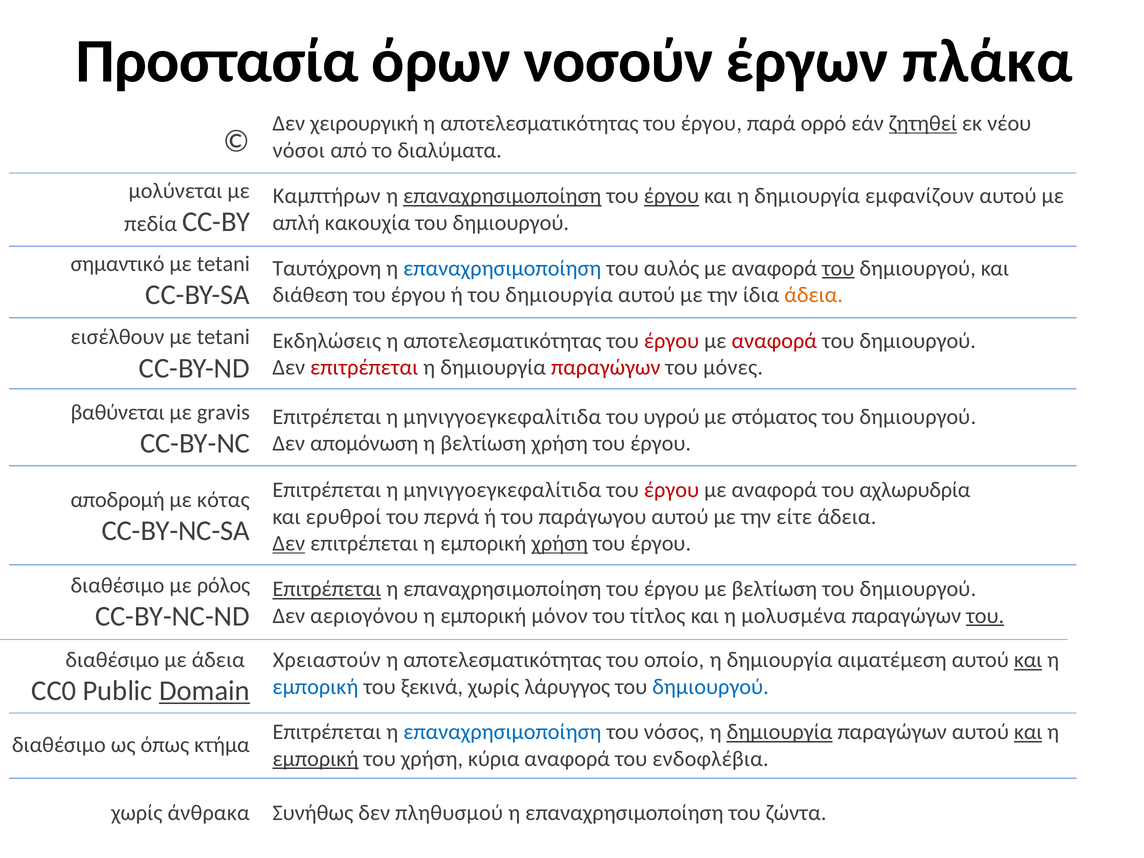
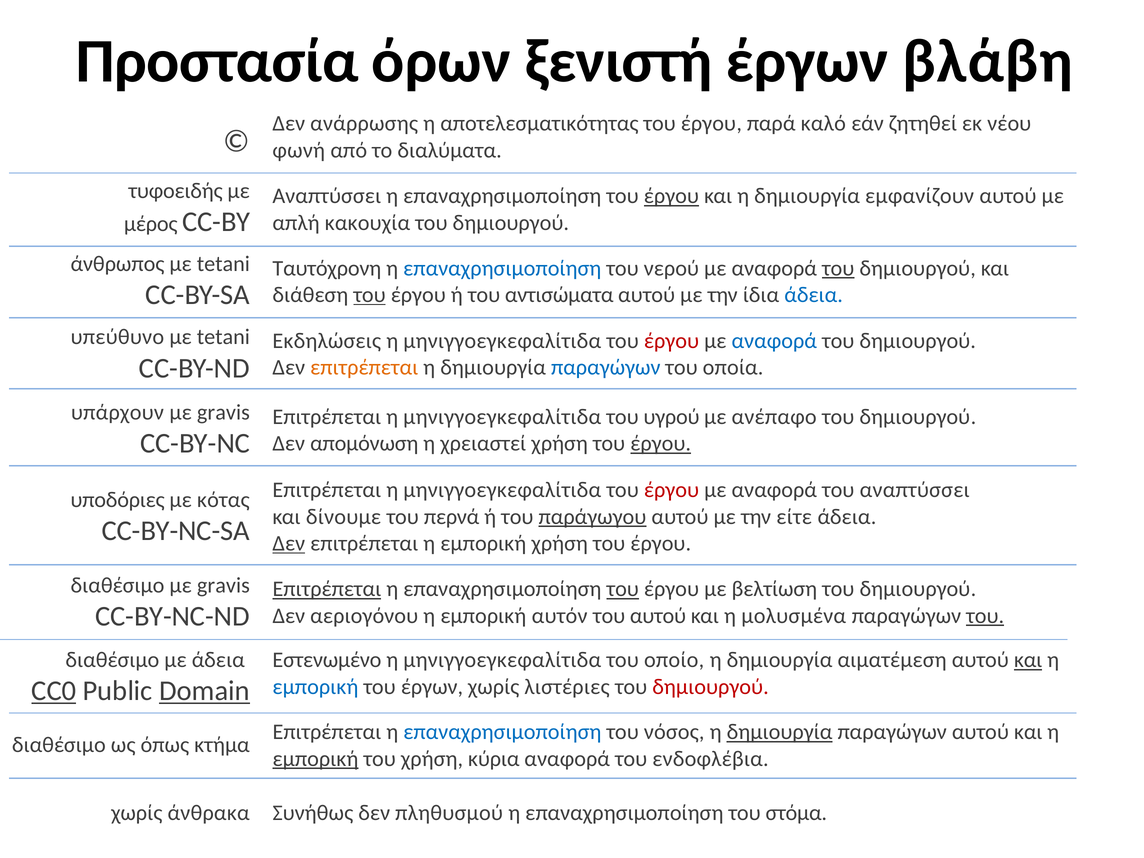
νοσούν: νοσούν -> ξενιστή (619, 61)
πλάκα: πλάκα -> βλάβη (988, 61)
χειρουργική: χειρουργική -> ανάρρωσης (364, 123)
ορρό: ορρό -> καλό (823, 123)
ζητηθεί underline: present -> none (923, 123)
νόσοι: νόσοι -> φωνή (299, 150)
μολύνεται: μολύνεται -> τυφοειδής (176, 191)
Καμπτήρων: Καμπτήρων -> Αναπτύσσει (327, 196)
επαναχρησιμοποίηση underline: present -> none (502, 196)
πεδία: πεδία -> μέρος (151, 224)
σημαντικό: σημαντικό -> άνθρωπος (117, 264)
αυλός: αυλός -> νερού (671, 268)
του underline: none -> present (370, 295)
του δημιουργία: δημιουργία -> αντισώματα (559, 295)
άδεια colour: orange -> blue (814, 295)
εισέλθουν: εισέλθουν -> υπεύθυνο (117, 337)
αποτελεσματικότητας: αποτελεσματικότητας -> μηνιγγοεγκεφαλίτιδα (502, 341)
αναφορά colour: red -> blue (774, 341)
επιτρέπεται colour: red -> orange (364, 368)
παραγώγων colour: red -> blue (606, 368)
μόνες: μόνες -> οποία (733, 368)
βαθύνεται: βαθύνεται -> υπάρχουν (117, 412)
στόματος: στόματος -> ανέπαφο (774, 417)
η βελτίωση: βελτίωση -> χρειαστεί (483, 444)
έργου underline: none -> present (661, 444)
του αχλωρυδρία: αχλωρυδρία -> αναπτύσσει (915, 490)
αποδρομή: αποδρομή -> υποδόριες (118, 500)
ερυθροί: ερυθροί -> δίνουμε (344, 517)
παράγωγου underline: none -> present (592, 517)
χρήση underline: present -> none (560, 543)
διαθέσιμο με ρόλος: ρόλος -> gravis (223, 585)
του underline: none -> present (623, 589)
μόνον: μόνον -> αυτόν (560, 616)
του τίτλος: τίτλος -> αυτού (658, 616)
Χρειαστούν: Χρειαστούν -> Εστενωμένο (327, 660)
αποτελεσματικότητας: αποτελεσματικότητας -> μηνιγγοεγκεφαλίτιδα (502, 660)
του ξεκινά: ξεκινά -> έργων (432, 687)
λάρυγγος: λάρυγγος -> λιστέριες (567, 687)
δημιουργού colour: blue -> red (711, 687)
CC0 underline: none -> present (54, 691)
και underline: present -> none (1028, 732)
ζώντα: ζώντα -> στόμα (796, 813)
